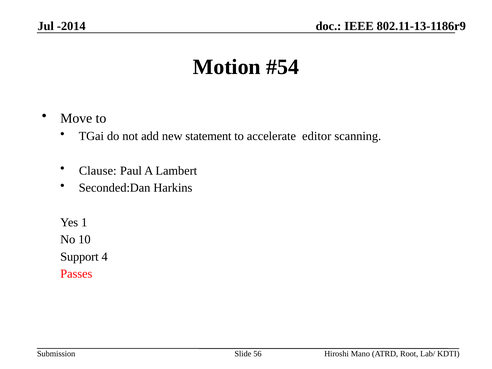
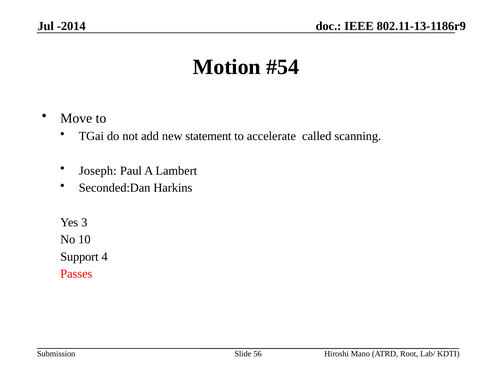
editor: editor -> called (317, 136)
Clause: Clause -> Joseph (98, 171)
1: 1 -> 3 (84, 222)
